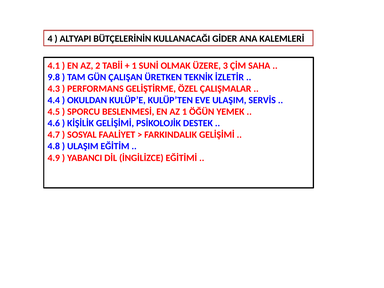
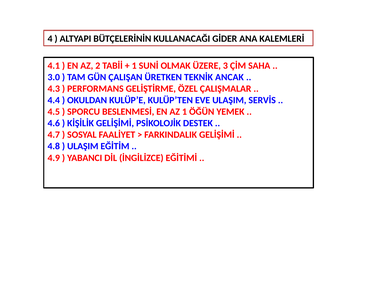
9.8: 9.8 -> 3.0 (54, 77)
İZLETİR: İZLETİR -> ANCAK (229, 77)
